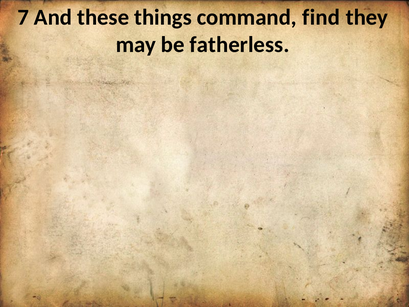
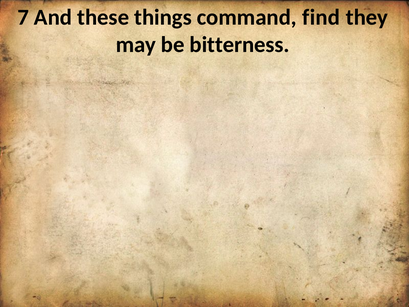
fatherless: fatherless -> bitterness (240, 44)
